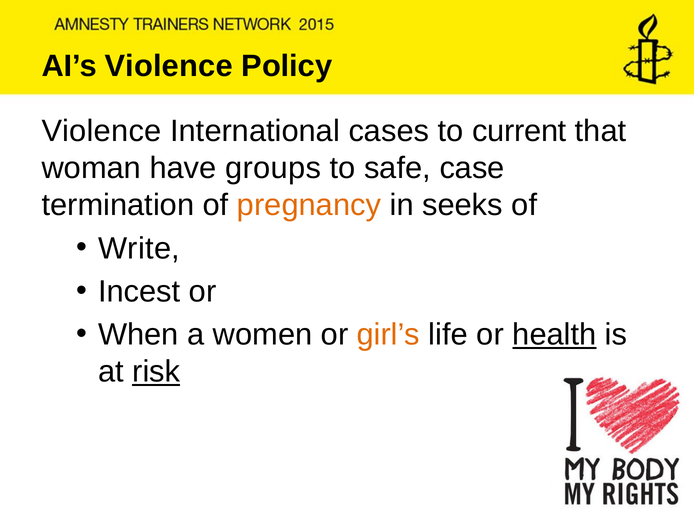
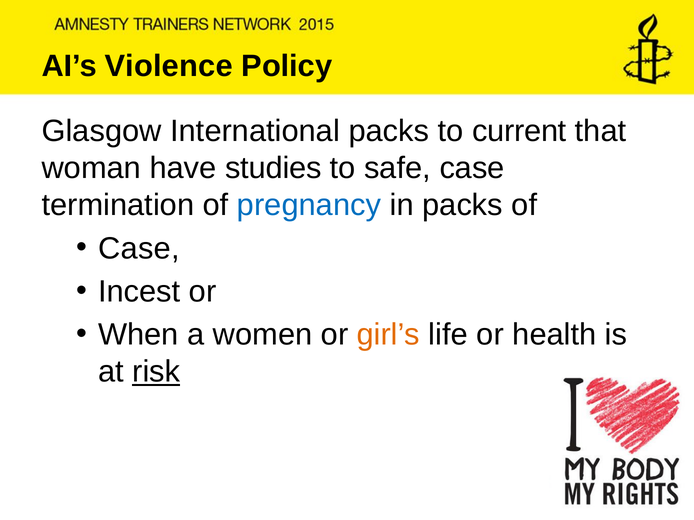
Violence: Violence -> Glasgow (102, 131)
International cases: cases -> packs (389, 131)
groups: groups -> studies (273, 168)
pregnancy colour: orange -> blue (309, 205)
in seeks: seeks -> packs (463, 205)
Write: Write -> Case (139, 249)
health underline: present -> none (554, 335)
